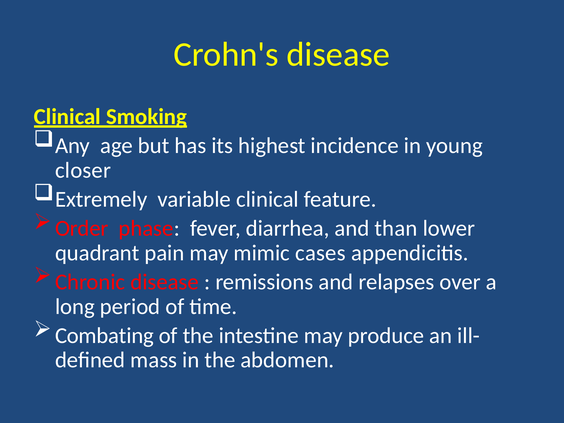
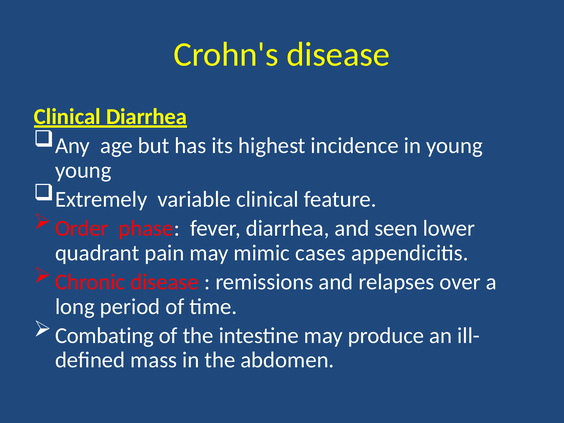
Clinical Smoking: Smoking -> Diarrhea (147, 117)
closer: closer -> young (83, 170)
than: than -> seen (396, 228)
